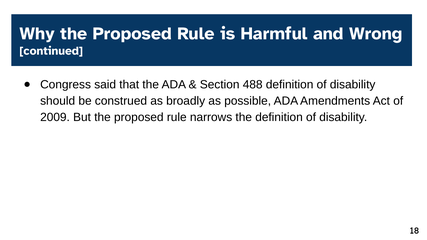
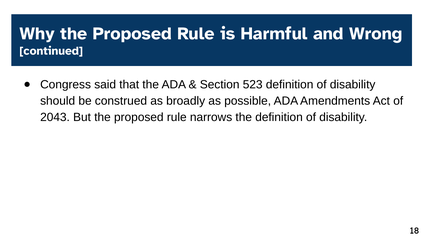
488: 488 -> 523 (253, 85)
2009: 2009 -> 2043 (55, 117)
